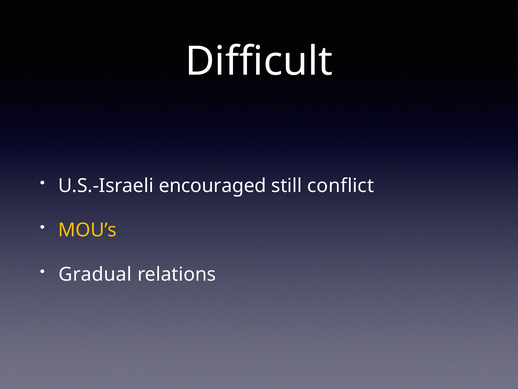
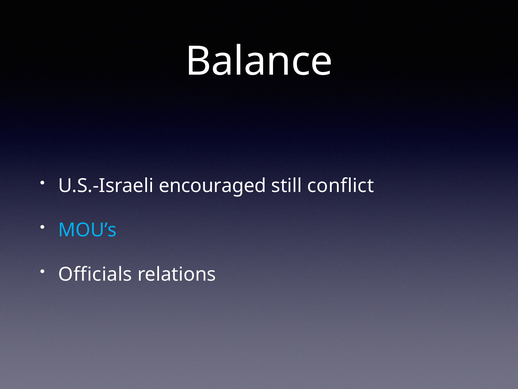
Difficult: Difficult -> Balance (259, 61)
MOU’s colour: yellow -> light blue (87, 230)
Gradual: Gradual -> Officials (95, 274)
